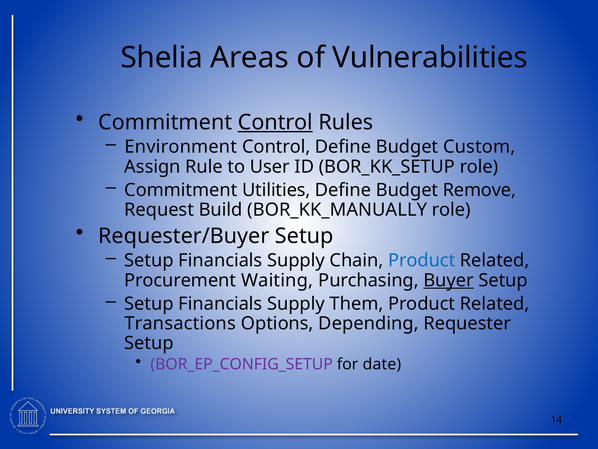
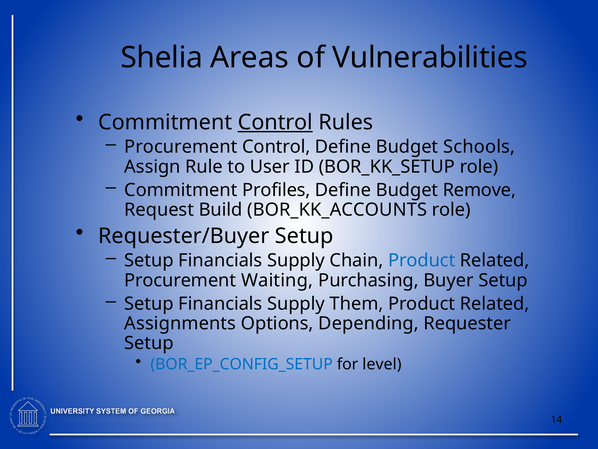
Environment: Environment -> Procurement (181, 147)
Custom: Custom -> Schools (479, 147)
Utilities: Utilities -> Profiles (276, 190)
BOR_KK_MANUALLY: BOR_KK_MANUALLY -> BOR_KK_ACCOUNTS (337, 210)
Buyer underline: present -> none (449, 280)
Transactions: Transactions -> Assignments (180, 323)
BOR_EP_CONFIG_SETUP colour: purple -> blue (242, 364)
date: date -> level (382, 364)
